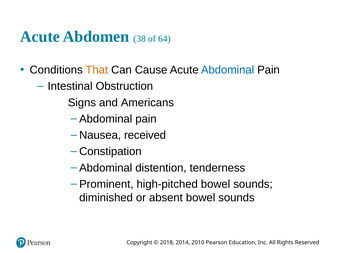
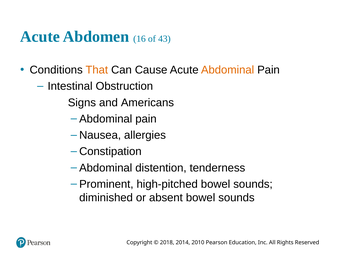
38: 38 -> 16 (139, 39)
64: 64 -> 43 (164, 39)
Abdominal colour: blue -> orange (228, 70)
received: received -> allergies (145, 135)
